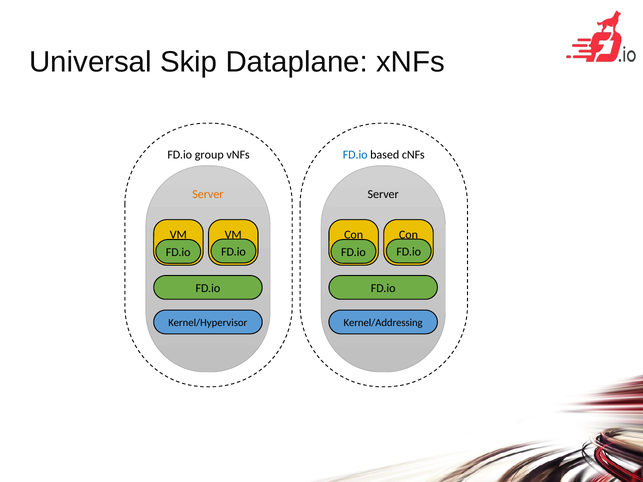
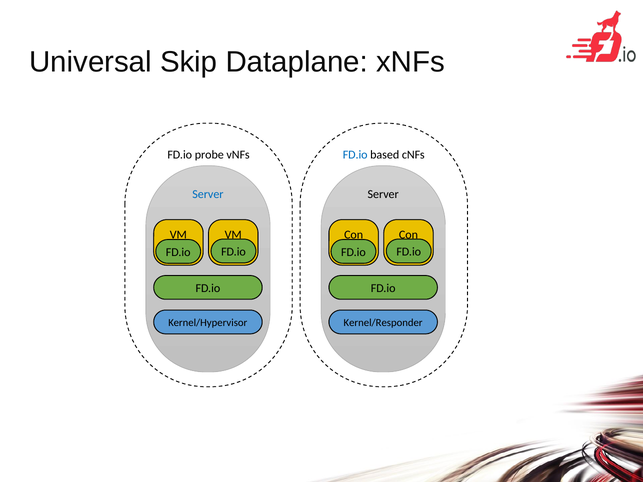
group: group -> probe (209, 155)
Server colour: orange -> blue (208, 194)
Kernel/Addressing: Kernel/Addressing -> Kernel/Responder (383, 323)
